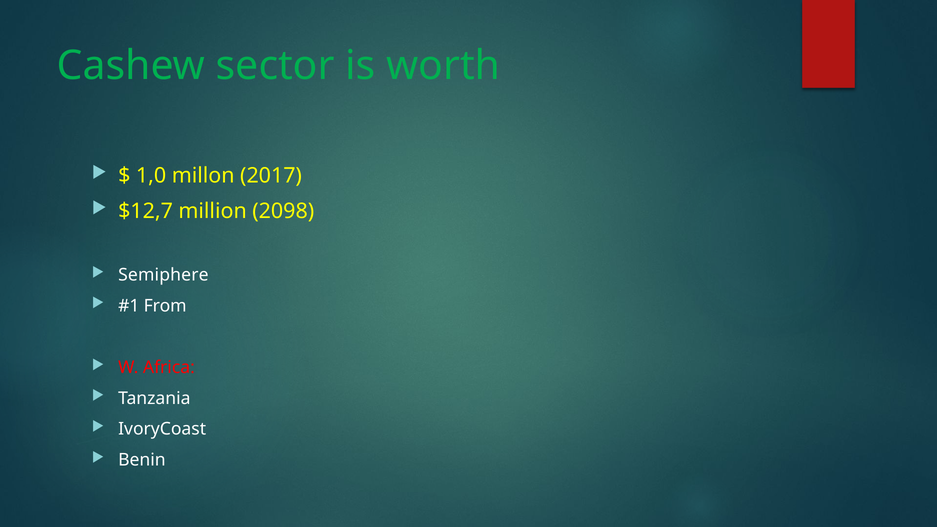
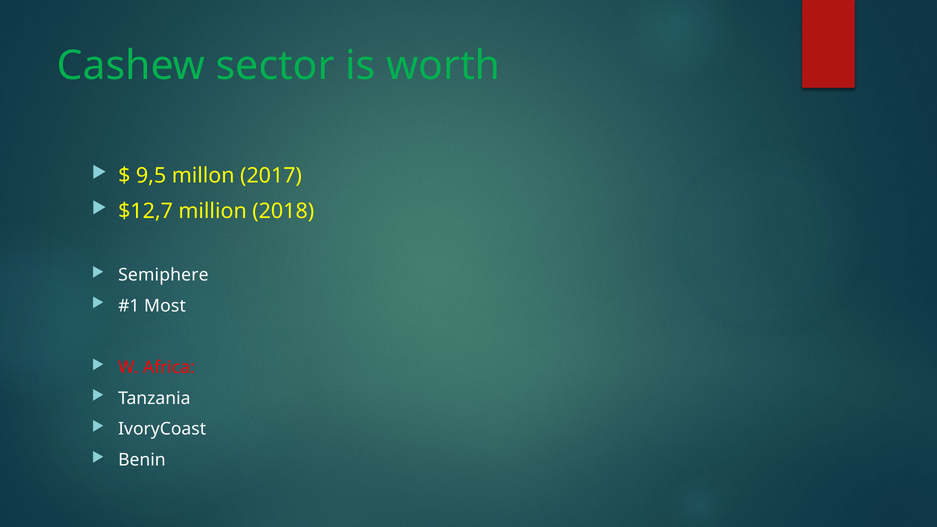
1,0: 1,0 -> 9,5 (151, 176)
2098: 2098 -> 2018 (283, 211)
From: From -> Most (165, 306)
